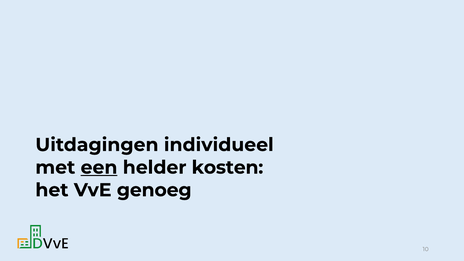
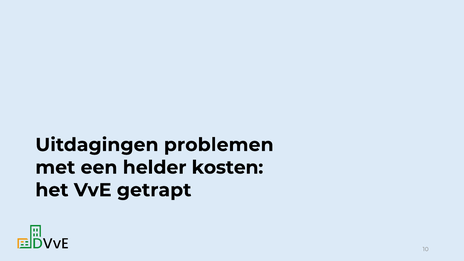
individueel: individueel -> problemen (219, 145)
een underline: present -> none (99, 167)
genoeg: genoeg -> getrapt (154, 190)
